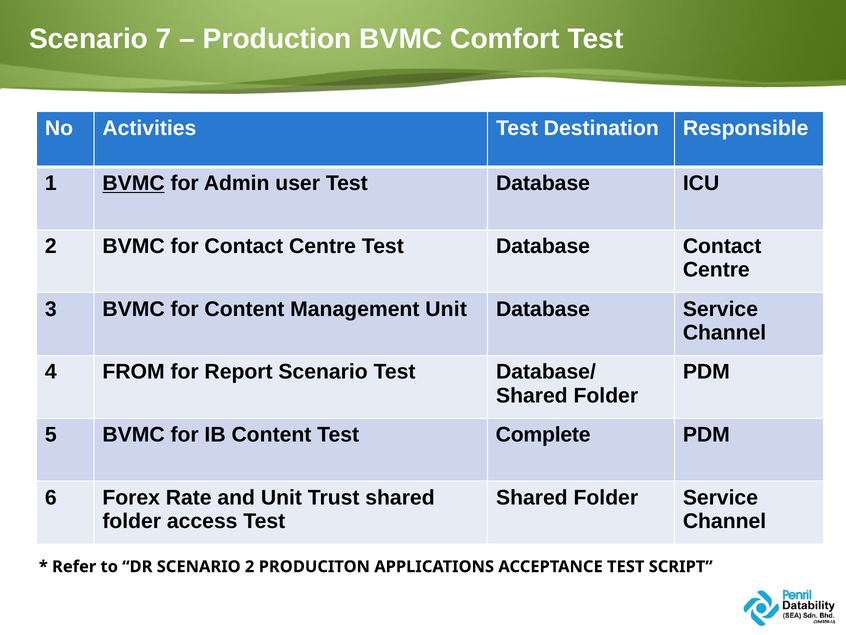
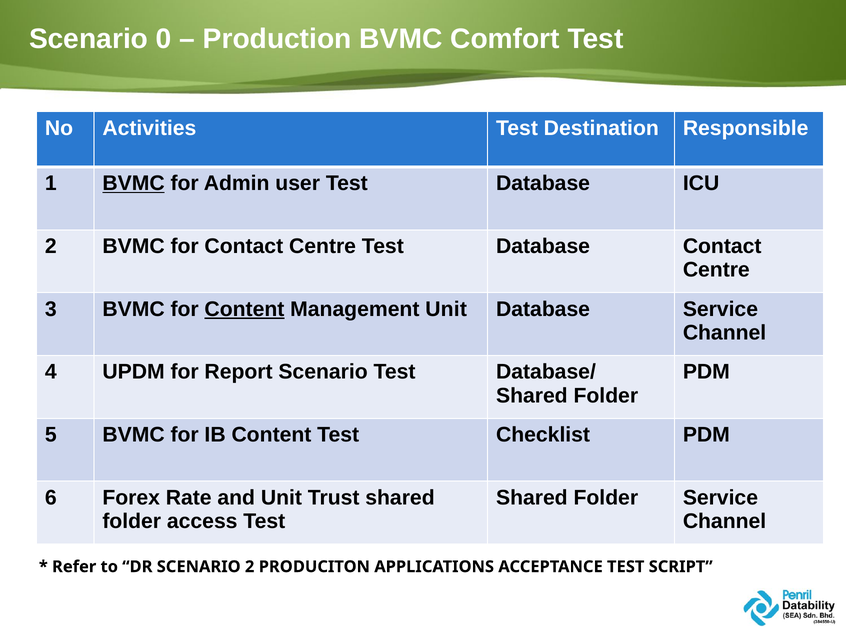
7: 7 -> 0 (164, 39)
Content underline: none -> present (244, 309)
FROM: FROM -> UPDM (134, 372)
Complete: Complete -> Checklist (543, 434)
